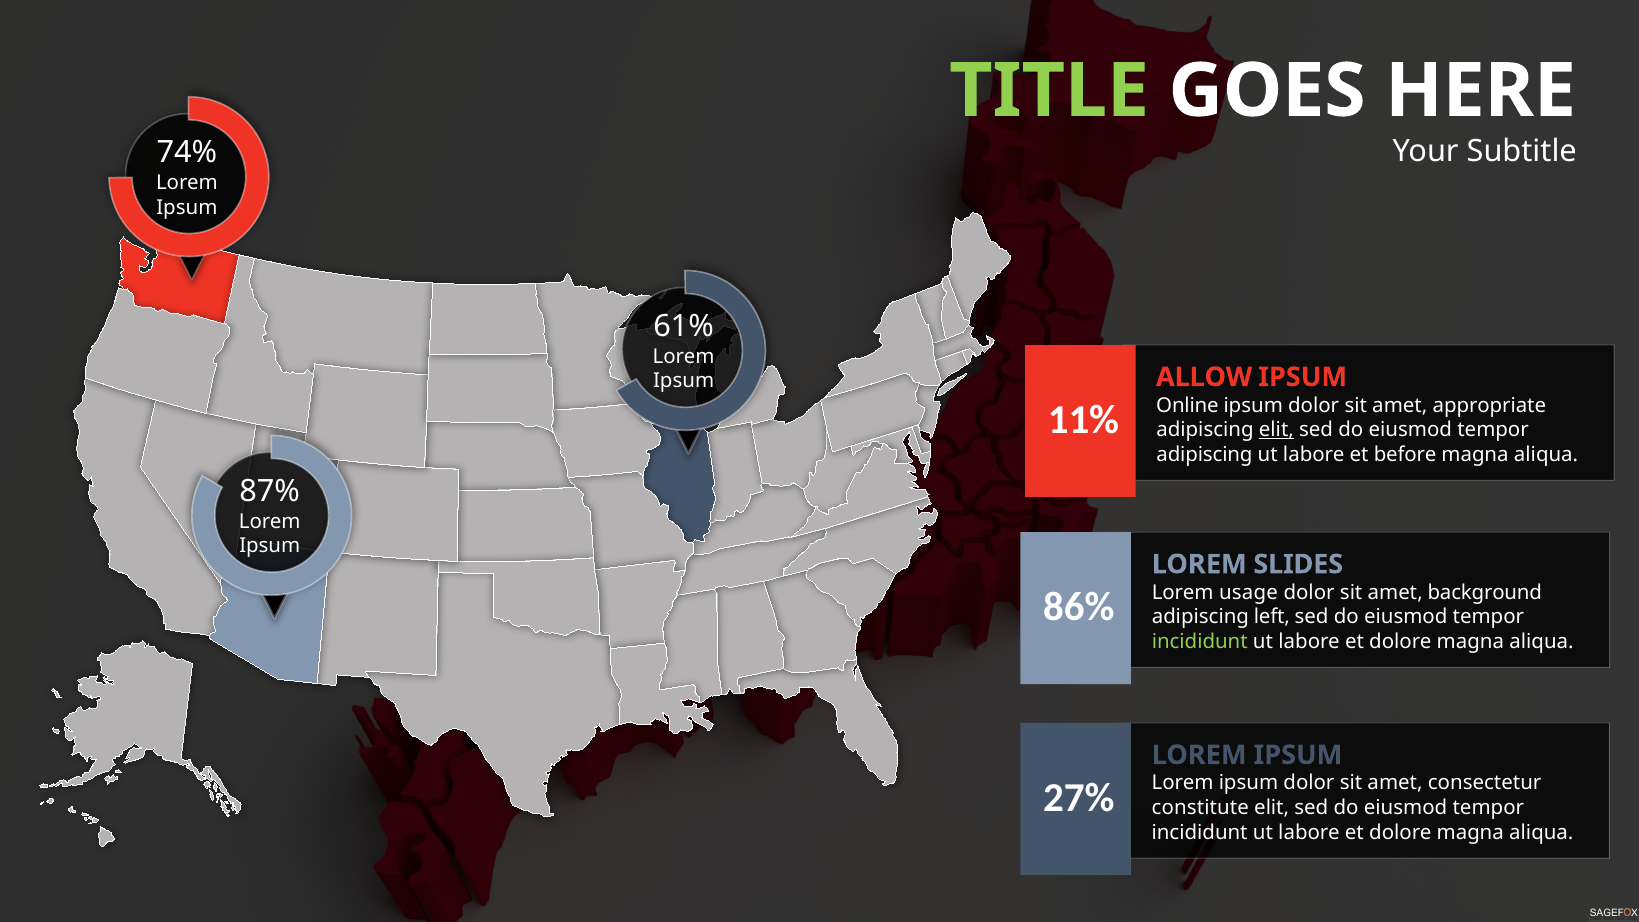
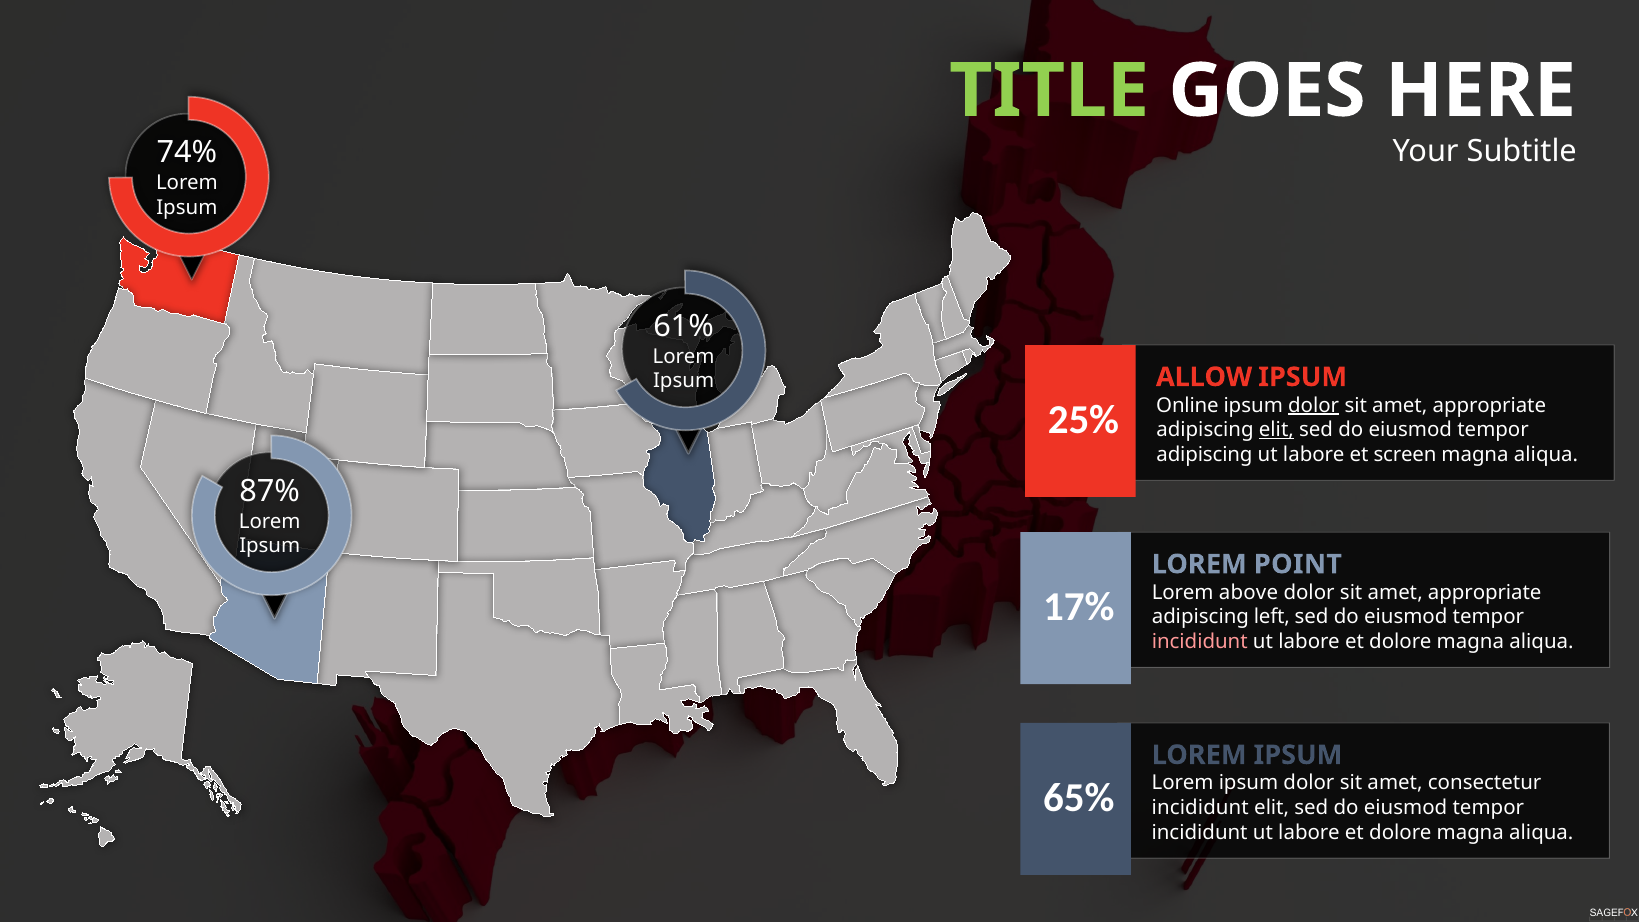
dolor underline: none -> present (1314, 405)
11%: 11% -> 25% (1083, 420)
before: before -> screen (1405, 454)
SLIDES: SLIDES -> POINT (1298, 564)
usage: usage -> above (1249, 592)
background: background -> appropriate (1485, 592)
86%: 86% -> 17% (1079, 607)
incididunt colour: light green -> pink (1200, 642)
27%: 27% -> 65% (1079, 798)
constitute: constitute -> incididunt (1200, 808)
